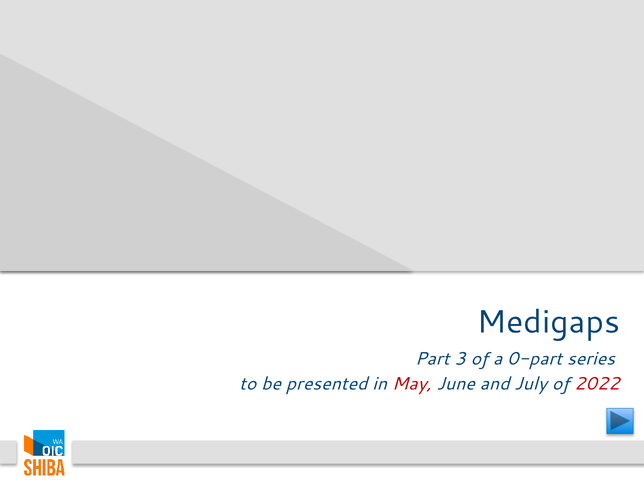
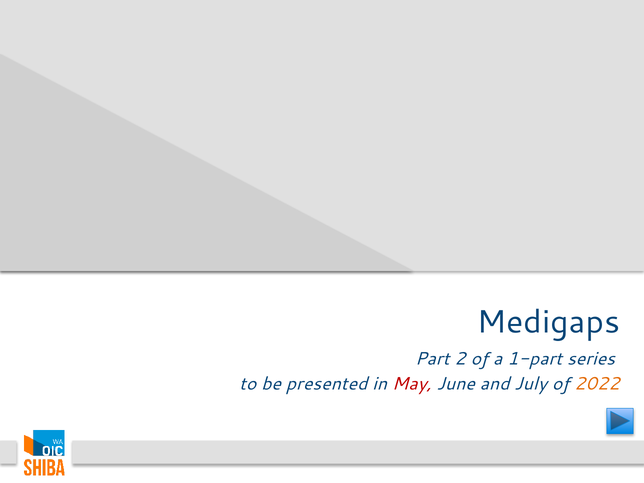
3: 3 -> 2 (460, 359)
0-part: 0-part -> 1-part (535, 359)
2022 colour: red -> orange (597, 384)
